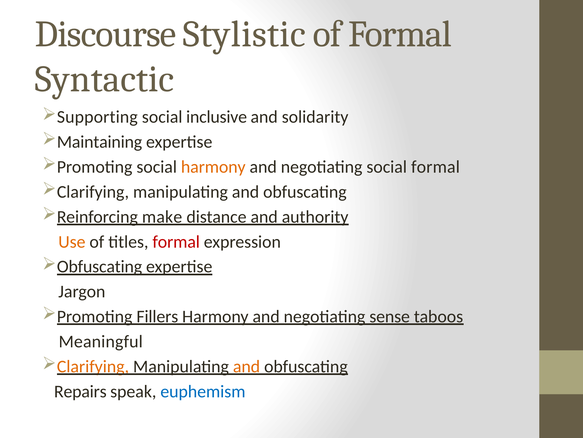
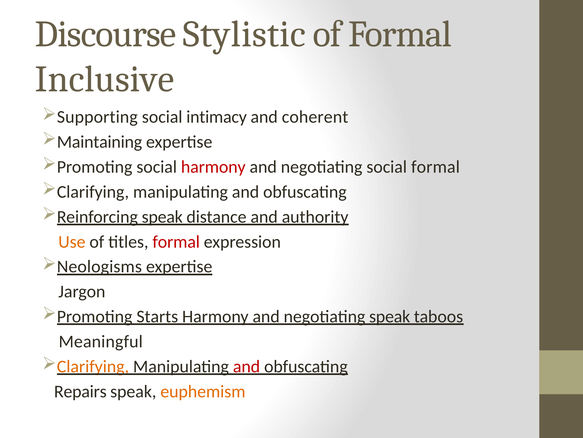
Syntactic: Syntactic -> Inclusive (105, 79)
inclusive: inclusive -> intimacy (217, 117)
solidarity: solidarity -> coherent (315, 117)
harmony colour: orange -> red (213, 167)
Reinforcing make: make -> speak (162, 216)
Obfuscating: Obfuscating -> Neologisms (99, 266)
Fillers: Fillers -> Starts (157, 316)
negotiating sense: sense -> speak (390, 316)
and colour: orange -> red (247, 366)
euphemism colour: blue -> orange (203, 391)
